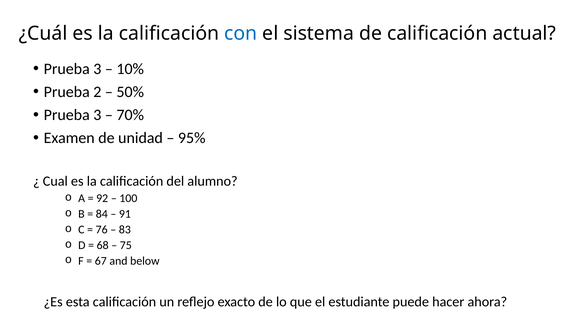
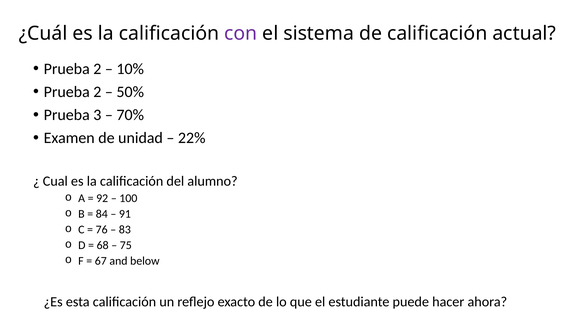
con colour: blue -> purple (241, 34)
3: 3 -> 2 (97, 69)
95%: 95% -> 22% (192, 138)
